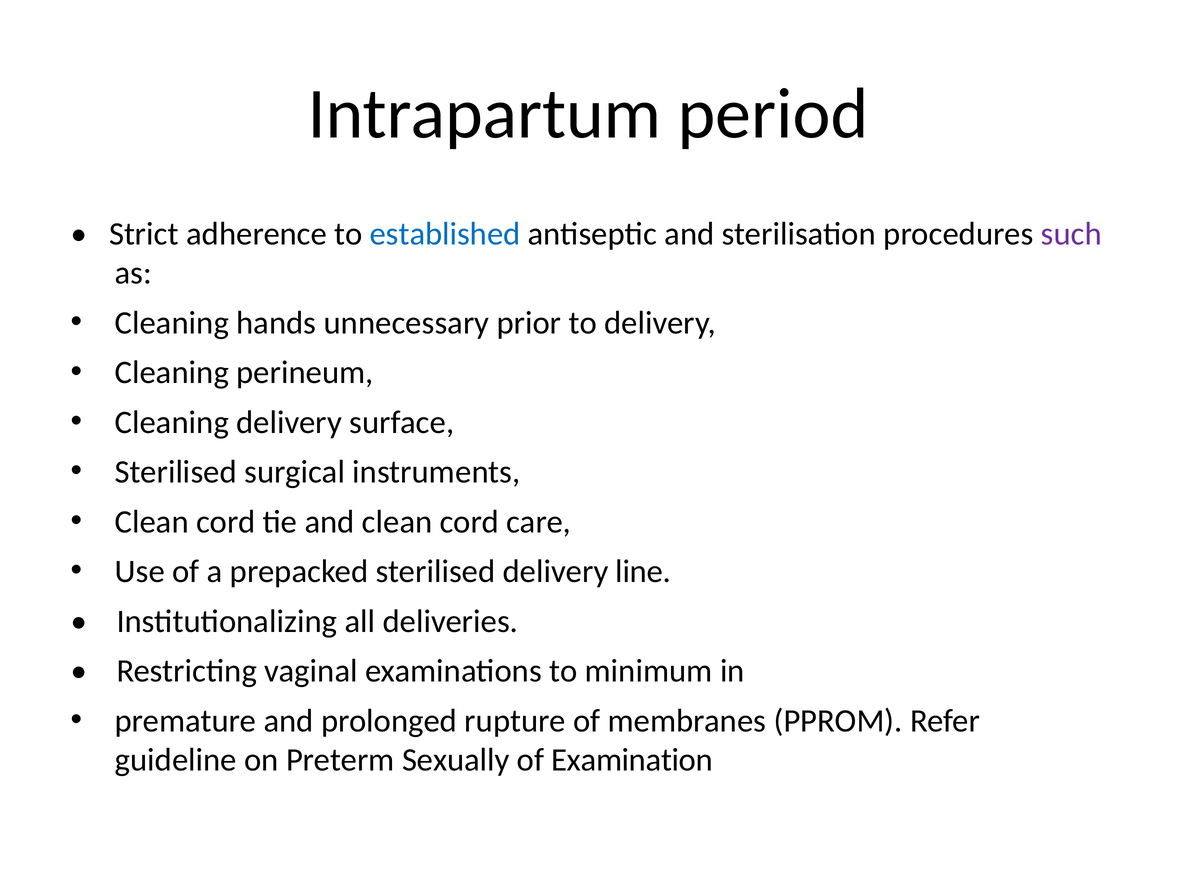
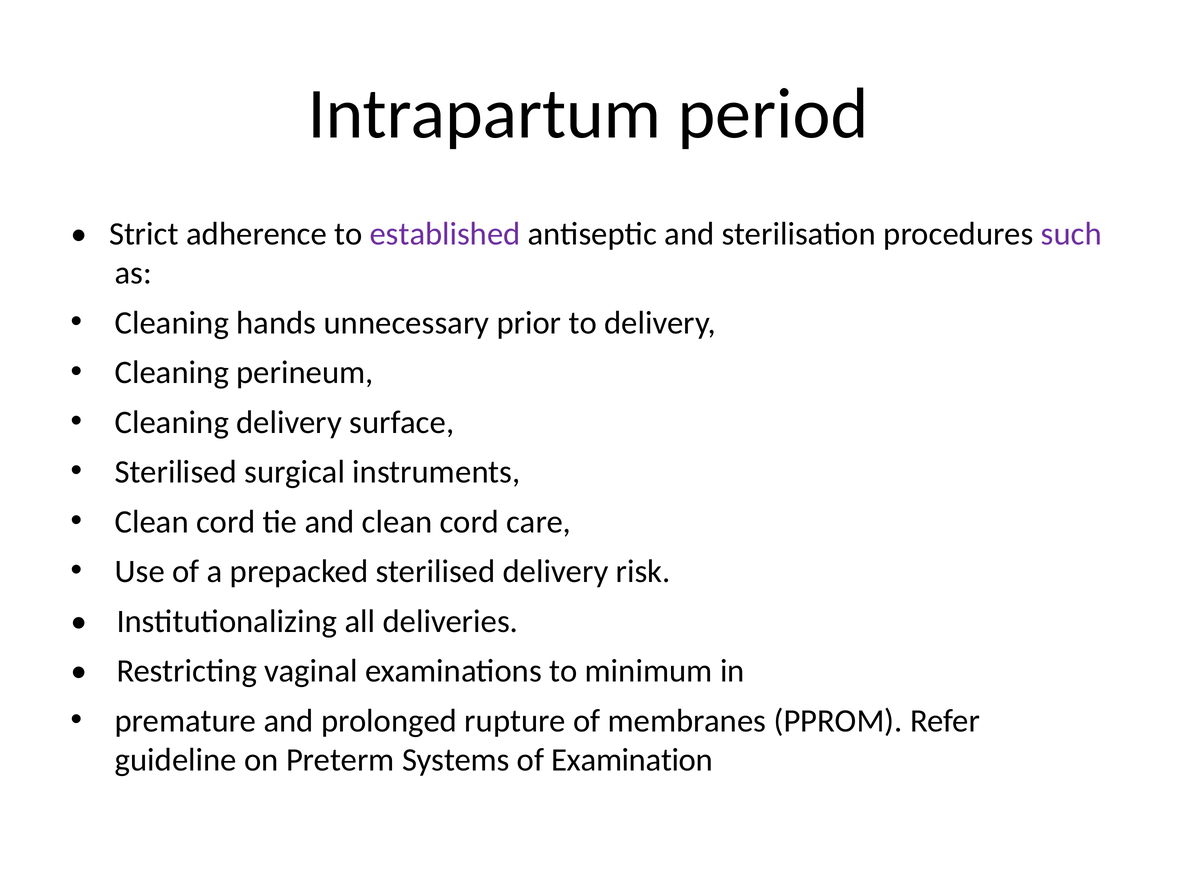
established colour: blue -> purple (445, 234)
line: line -> risk (643, 571)
Sexually: Sexually -> Systems (456, 760)
